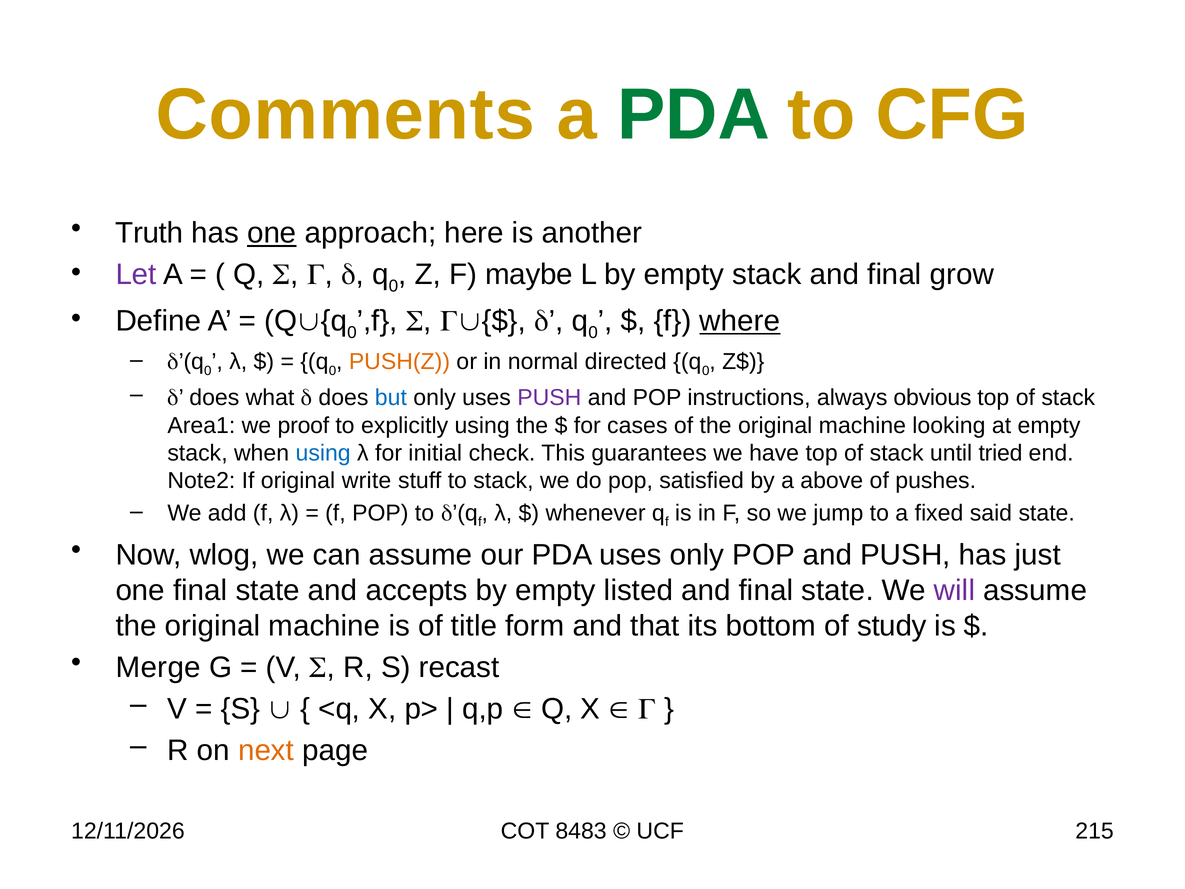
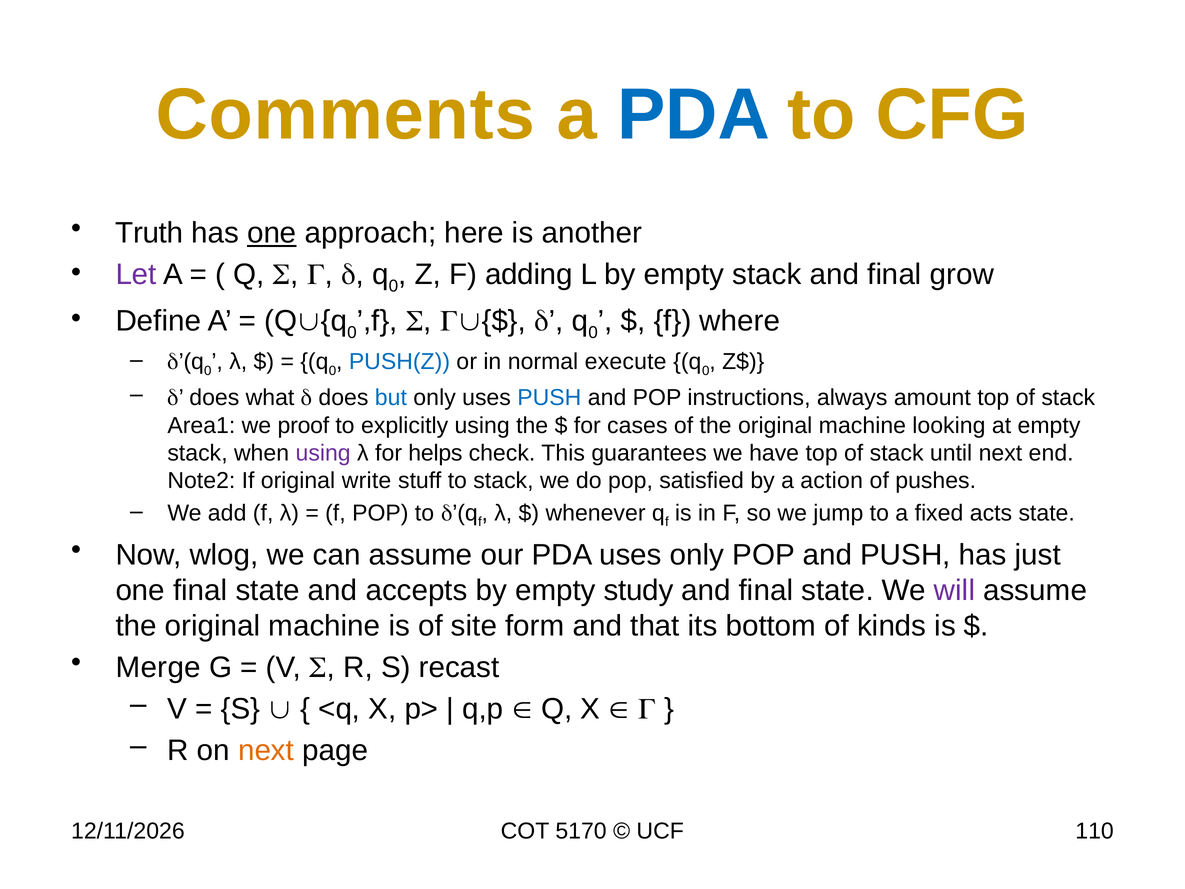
PDA colour: green -> blue (694, 115)
maybe: maybe -> adding (529, 275)
where underline: present -> none (740, 321)
PUSH(Z colour: orange -> blue (399, 362)
directed: directed -> execute (626, 362)
PUSH colour: purple -> blue (549, 398)
obvious: obvious -> amount (932, 398)
using colour: blue -> purple (323, 453)
initial: initial -> helps (435, 453)
until tried: tried -> next (1000, 453)
above: above -> action (832, 481)
said: said -> acts (991, 513)
listed: listed -> study (639, 590)
title: title -> site (474, 626)
study: study -> kinds (892, 626)
8483: 8483 -> 5170 (581, 831)
215: 215 -> 110 (1095, 831)
